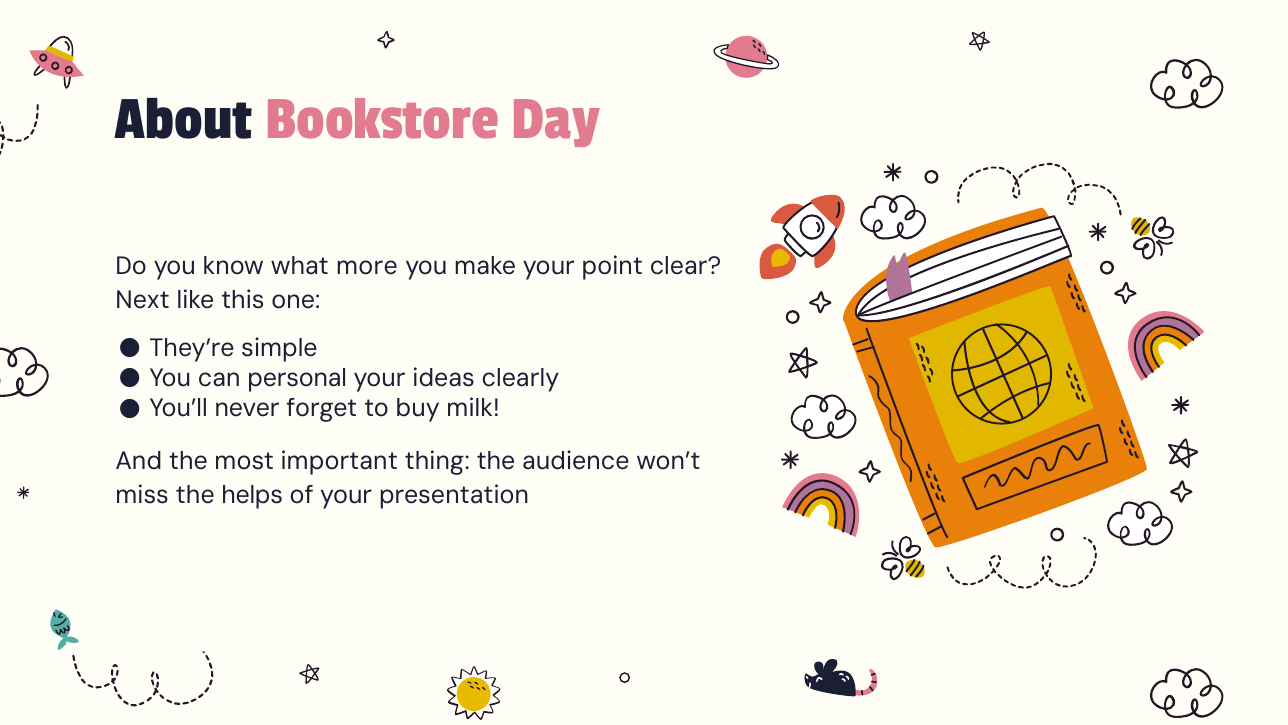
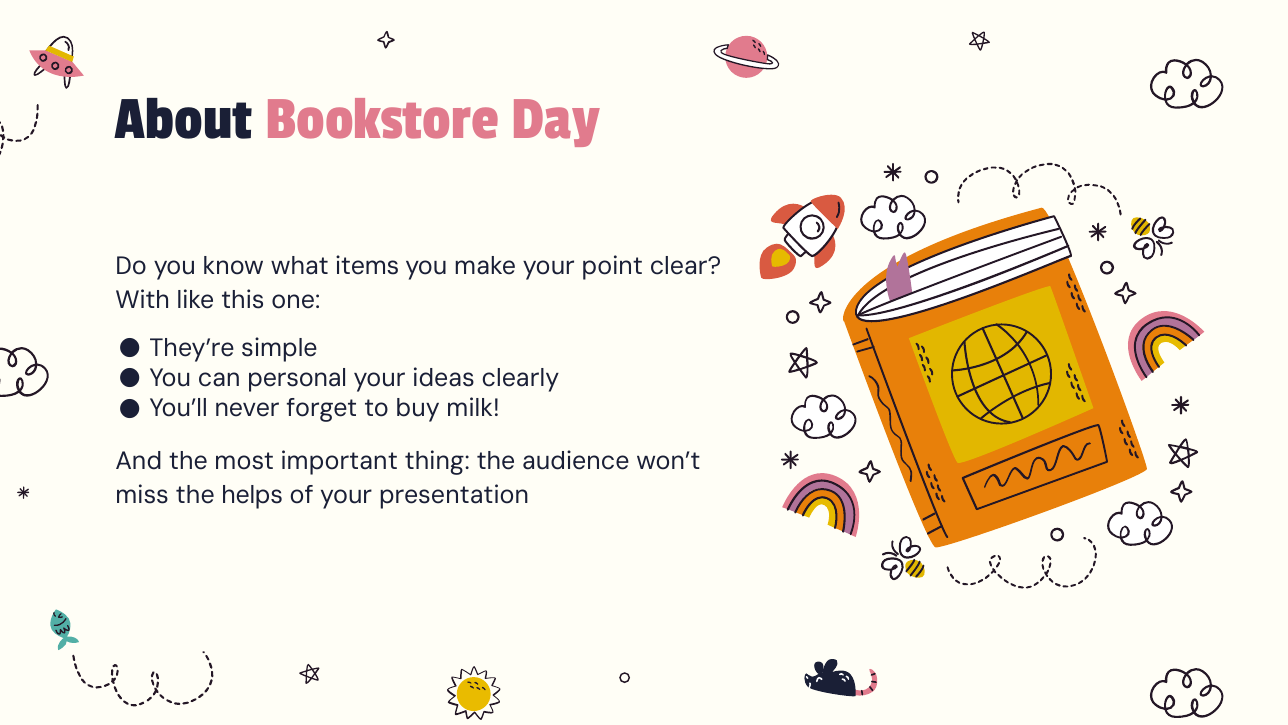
more: more -> items (367, 266)
Next: Next -> With (143, 300)
